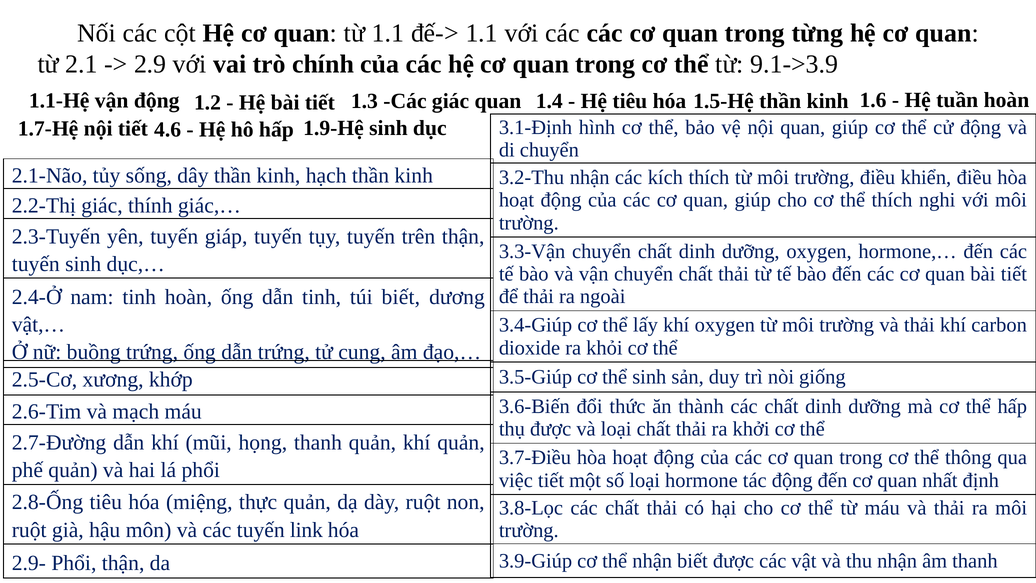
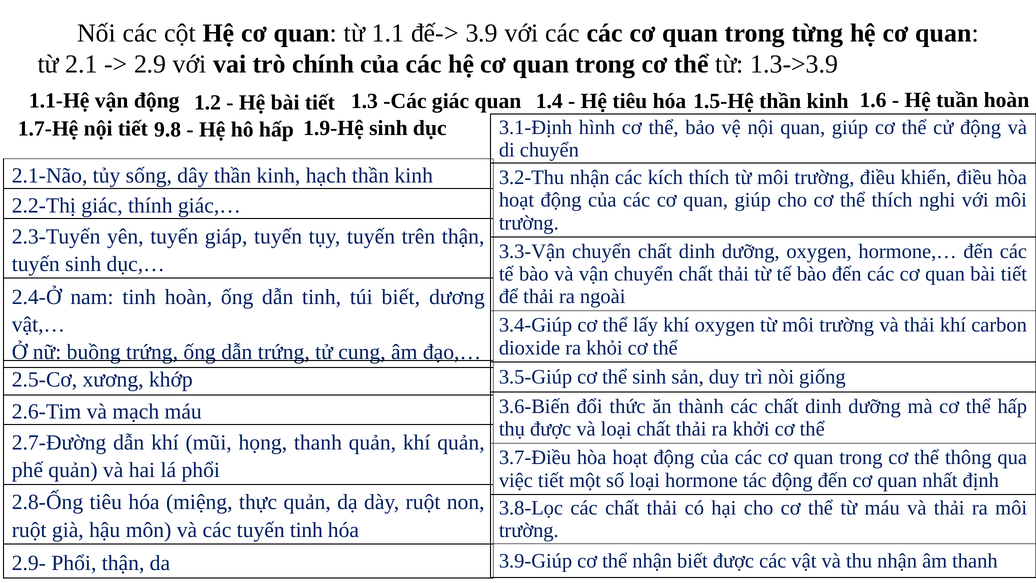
đế-> 1.1: 1.1 -> 3.9 (482, 33)
9.1->3.9: 9.1->3.9 -> 1.3->3.9 (794, 64)
4.6: 4.6 -> 9.8 (168, 130)
tuyến link: link -> tinh (306, 530)
